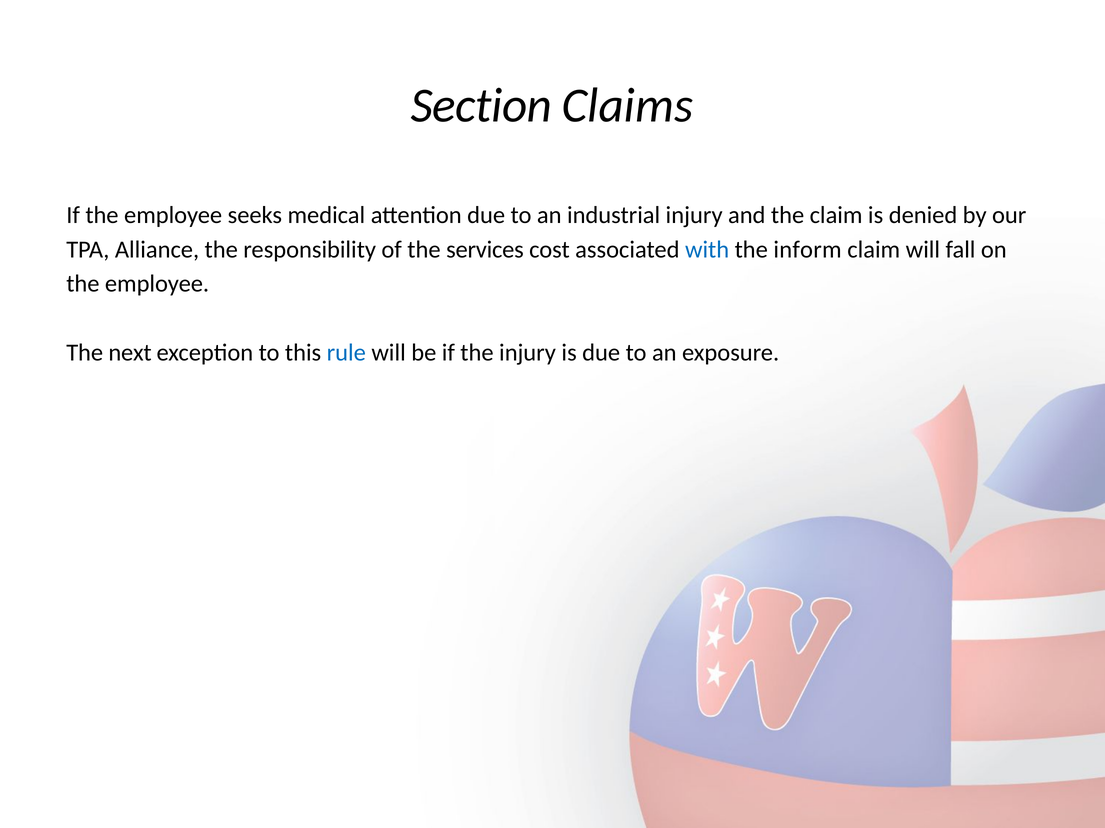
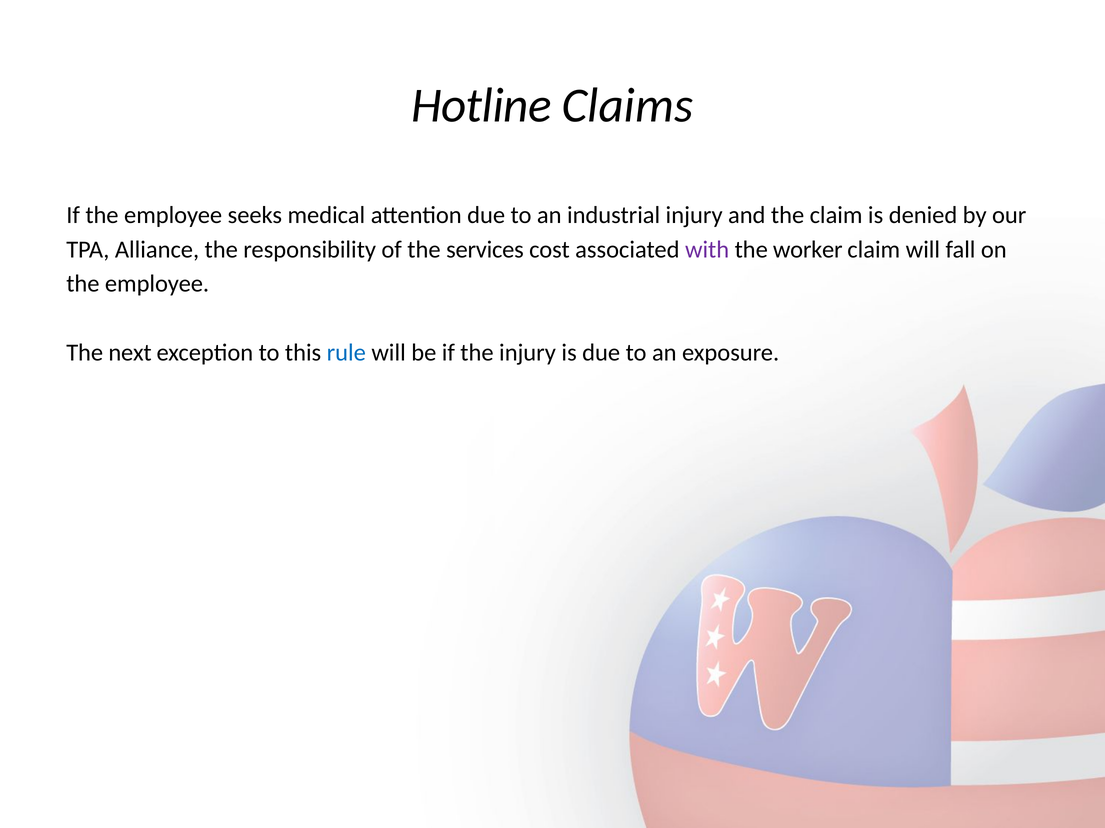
Section: Section -> Hotline (481, 106)
with colour: blue -> purple (707, 250)
inform: inform -> worker (808, 250)
